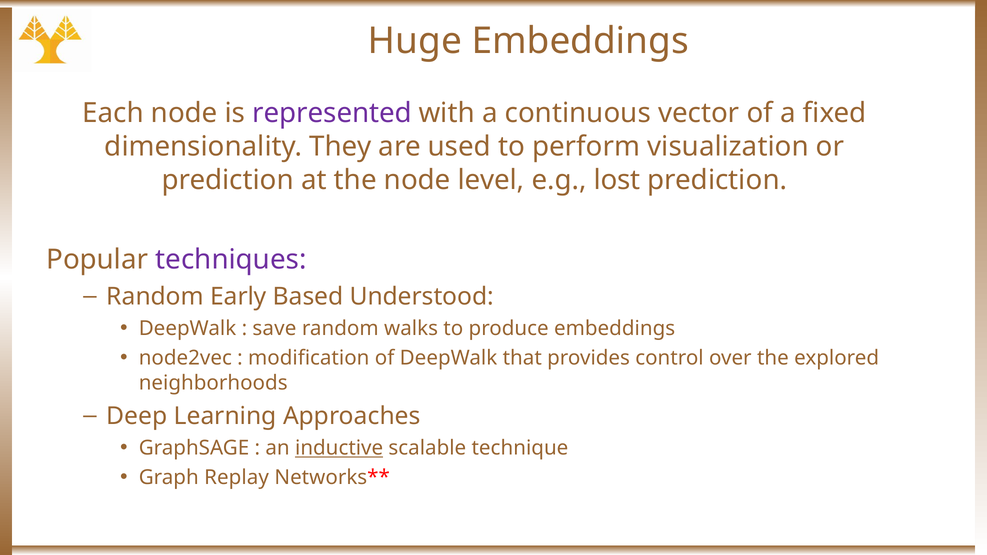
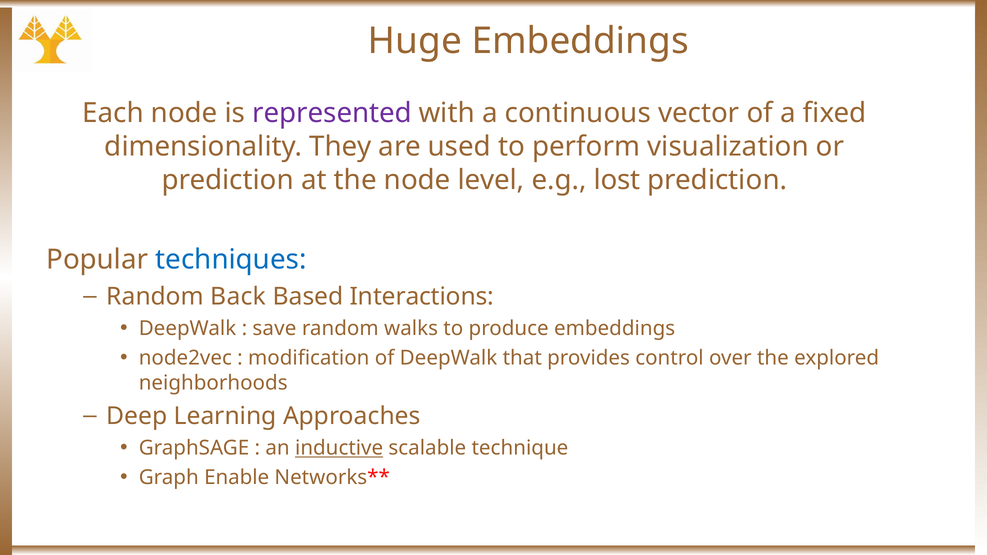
techniques colour: purple -> blue (231, 260)
Early: Early -> Back (238, 297)
Understood: Understood -> Interactions (422, 297)
Replay: Replay -> Enable (237, 478)
